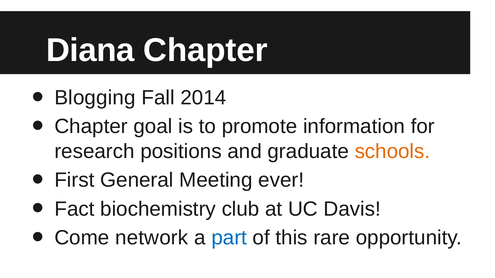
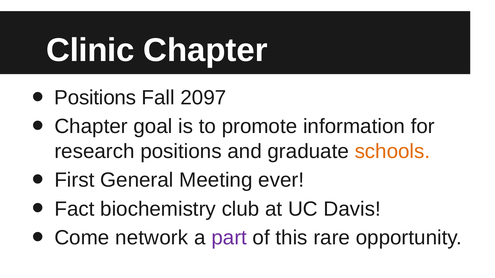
Diana: Diana -> Clinic (90, 50)
Blogging: Blogging -> Positions (95, 98)
2014: 2014 -> 2097 (203, 98)
part colour: blue -> purple (229, 238)
